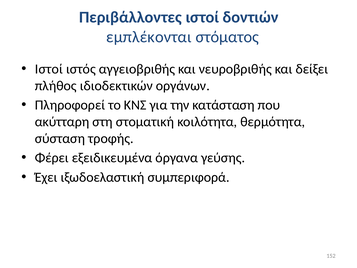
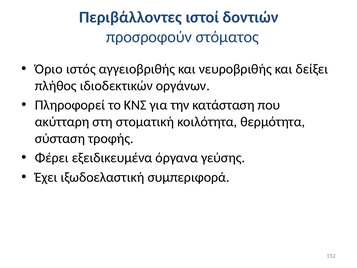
εμπλέκονται: εμπλέκονται -> προσροφούν (149, 37)
Ιστοί: Ιστοί -> Όριο (49, 69)
